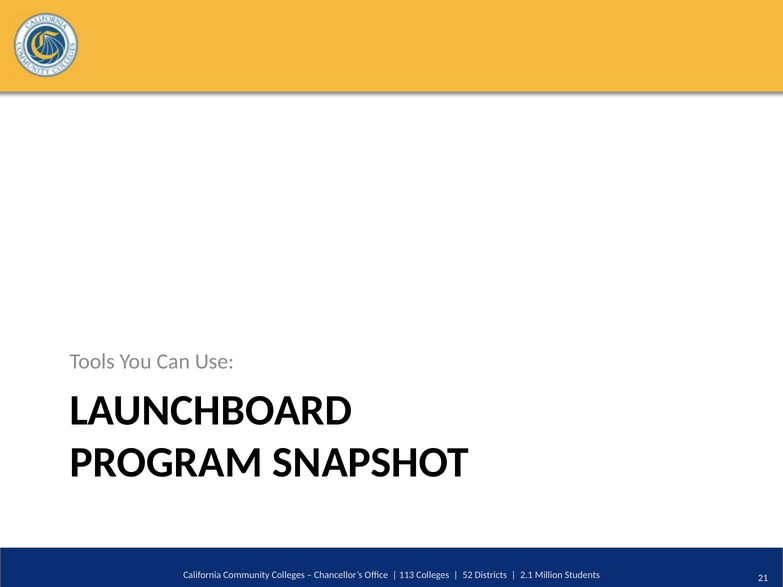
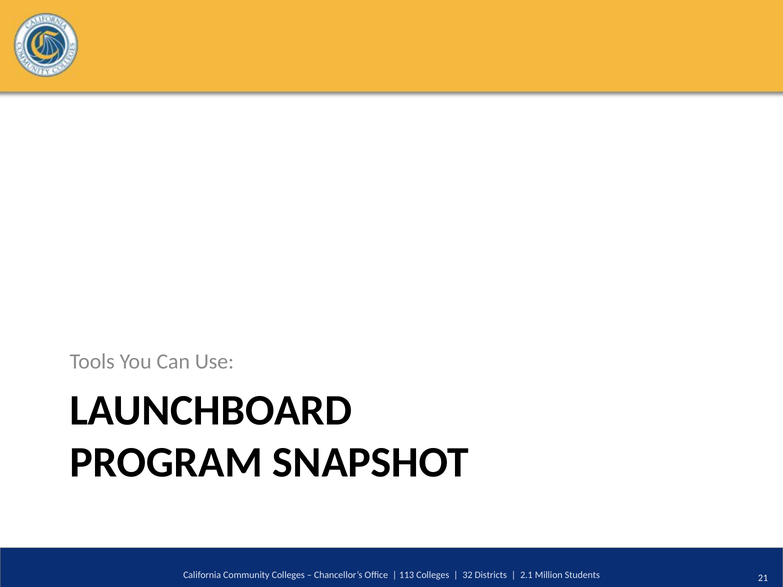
52: 52 -> 32 (468, 576)
